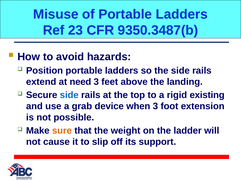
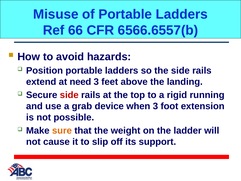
23: 23 -> 66 (76, 30)
9350.3487(b: 9350.3487(b -> 6566.6557(b (158, 30)
side colour: blue -> red (69, 95)
existing: existing -> running (207, 95)
